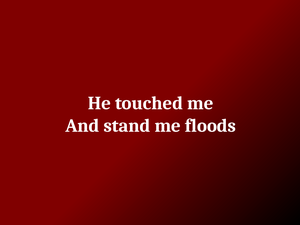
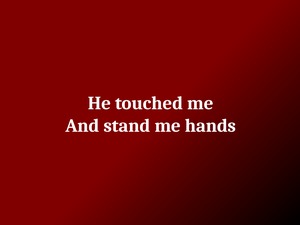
floods: floods -> hands (211, 126)
